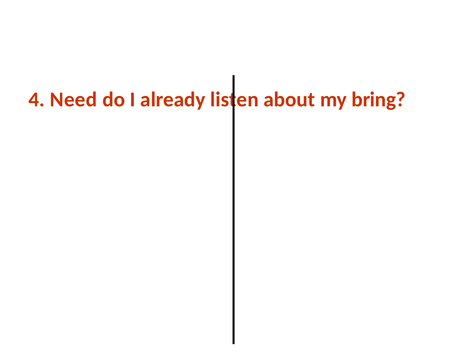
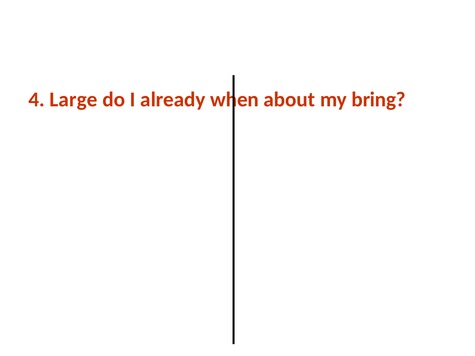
Need: Need -> Large (74, 100)
listen: listen -> when (235, 100)
